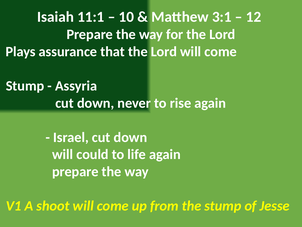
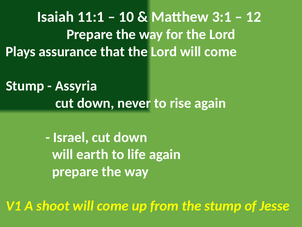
could: could -> earth (92, 154)
